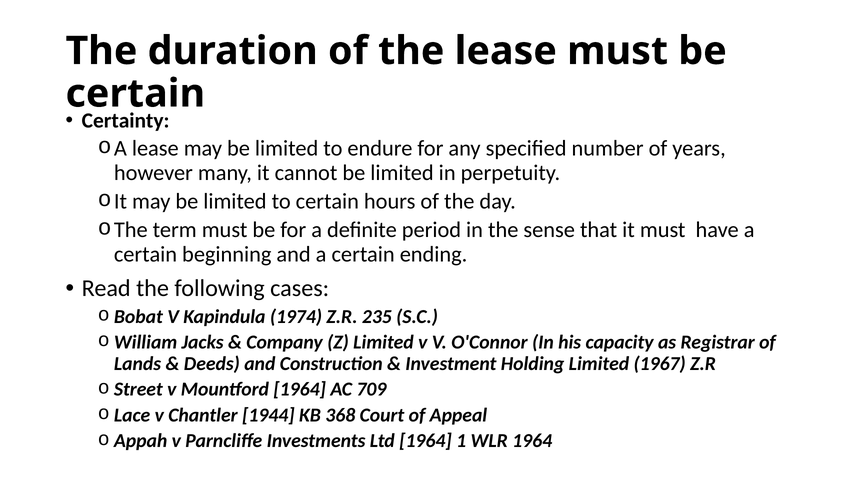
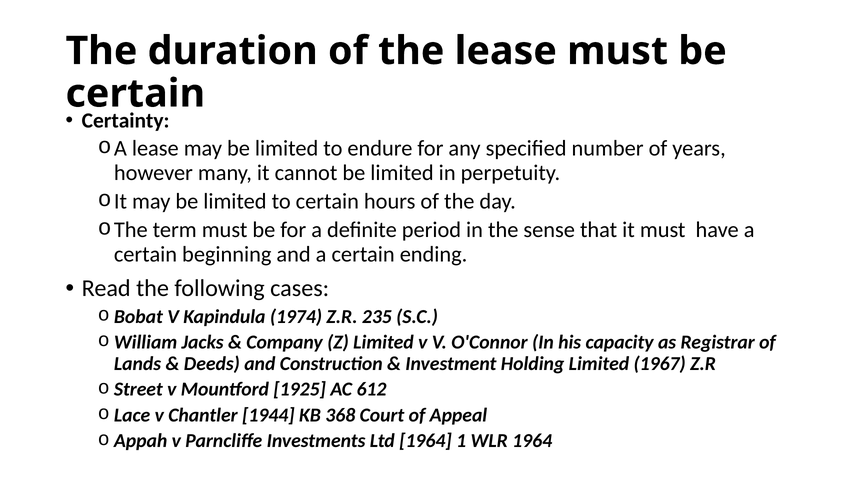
Mountford 1964: 1964 -> 1925 (300, 389)
709: 709 -> 612 (371, 389)
